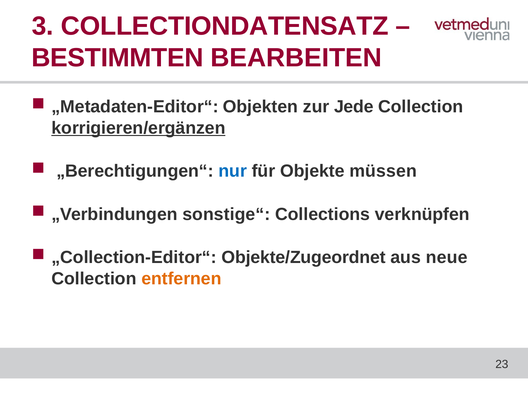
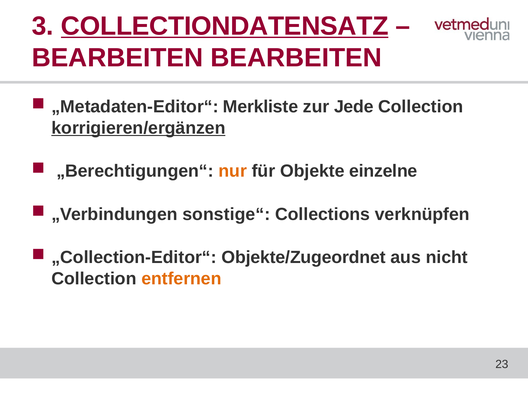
COLLECTIONDATENSATZ underline: none -> present (225, 26)
BESTIMMTEN: BESTIMMTEN -> BEARBEITEN (117, 58)
Objekten: Objekten -> Merkliste (260, 107)
nur colour: blue -> orange (233, 171)
müssen: müssen -> einzelne (383, 171)
neue: neue -> nicht (447, 257)
